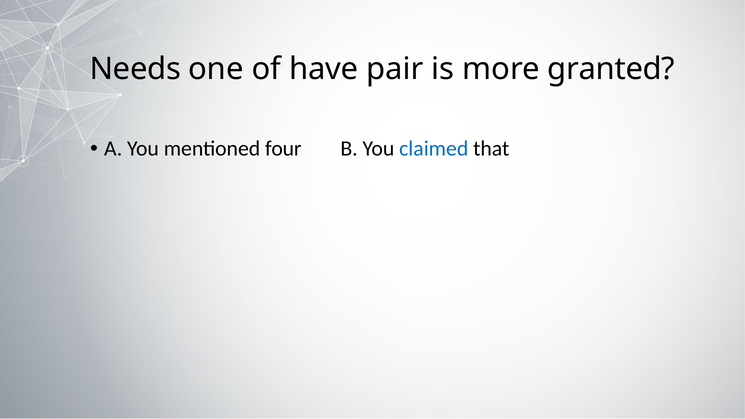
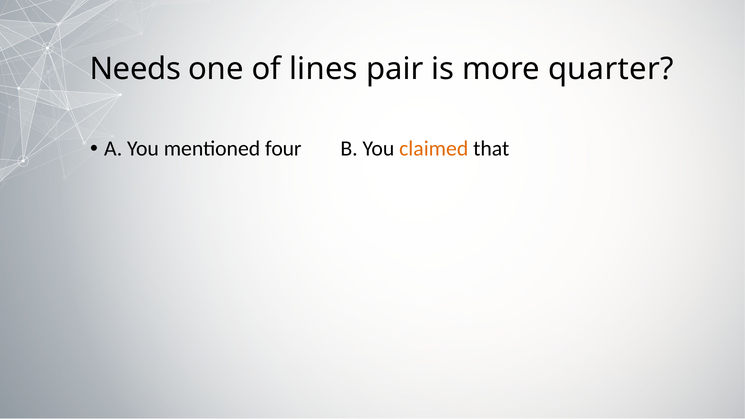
have: have -> lines (323, 69)
granted: granted -> quarter (611, 69)
claimed colour: blue -> orange (434, 149)
